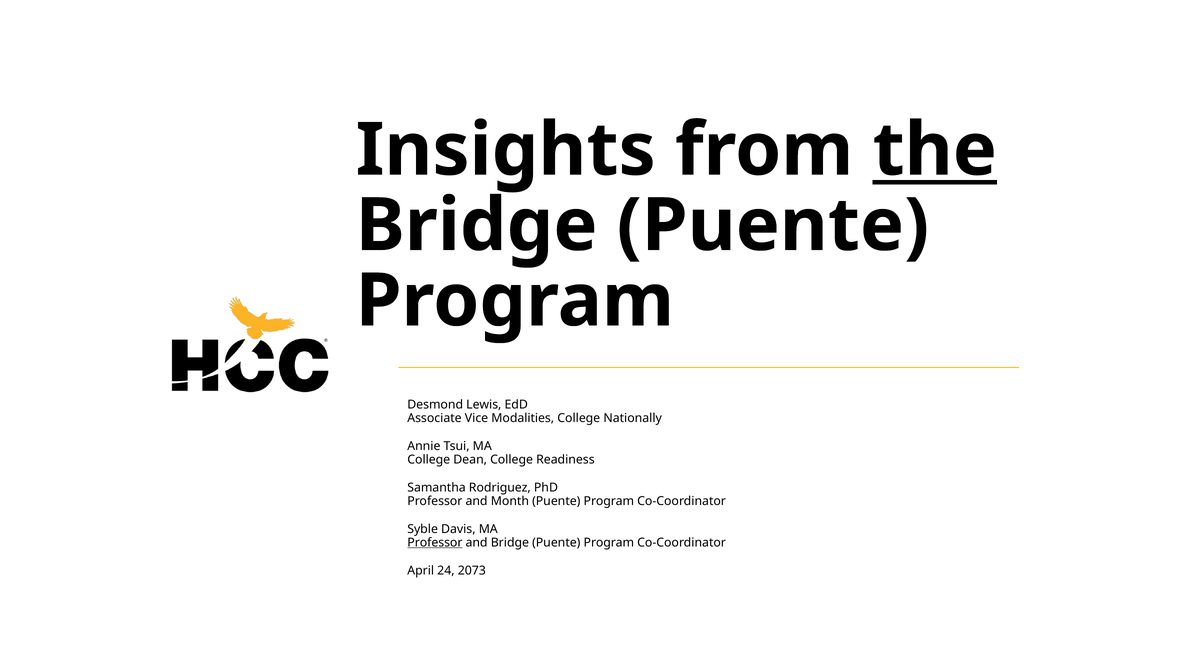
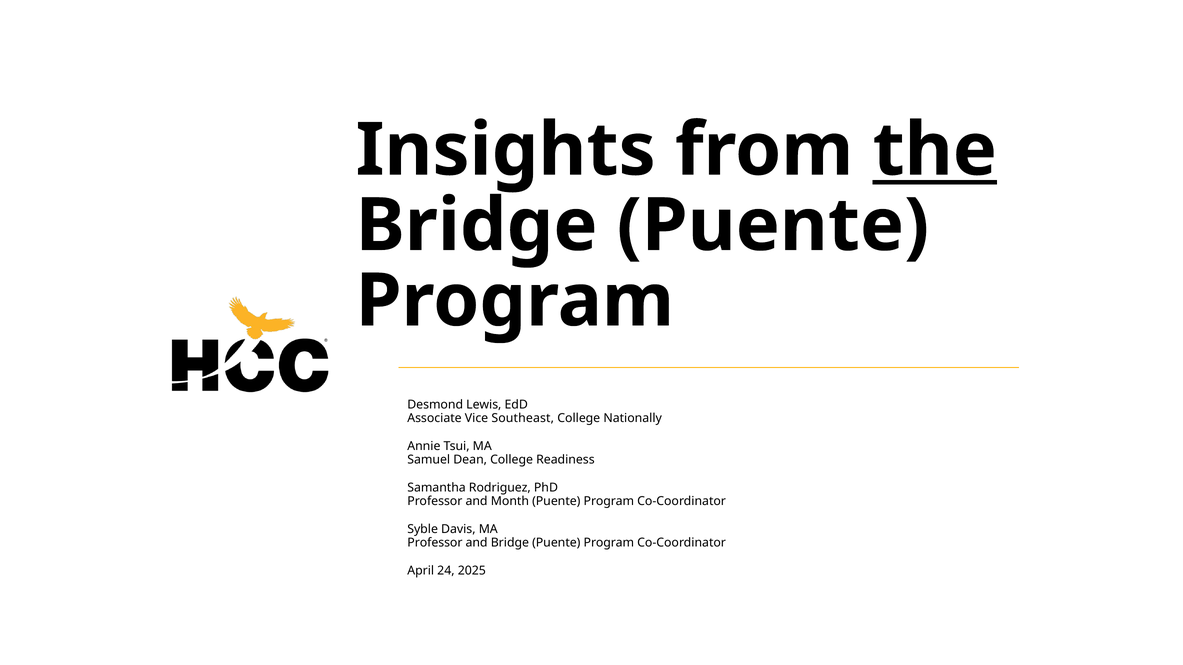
Modalities: Modalities -> Southeast (523, 418)
College: College -> Samuel (429, 460)
Professor underline: present -> none (435, 543)
2073: 2073 -> 2025 (472, 571)
